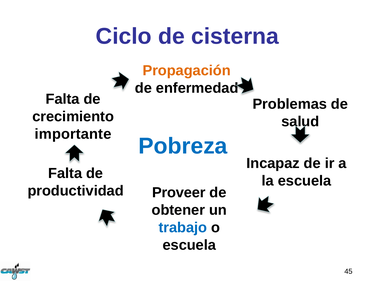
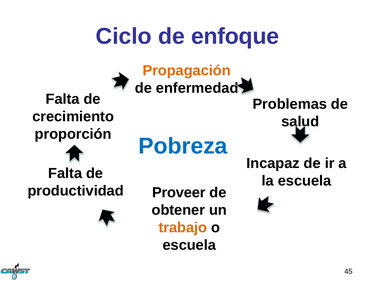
cisterna: cisterna -> enfoque (235, 36)
importante: importante -> proporción (73, 134)
trabajo colour: blue -> orange (183, 228)
